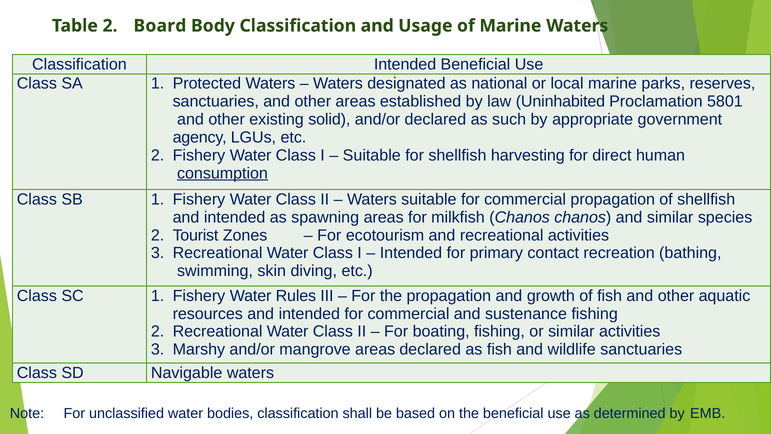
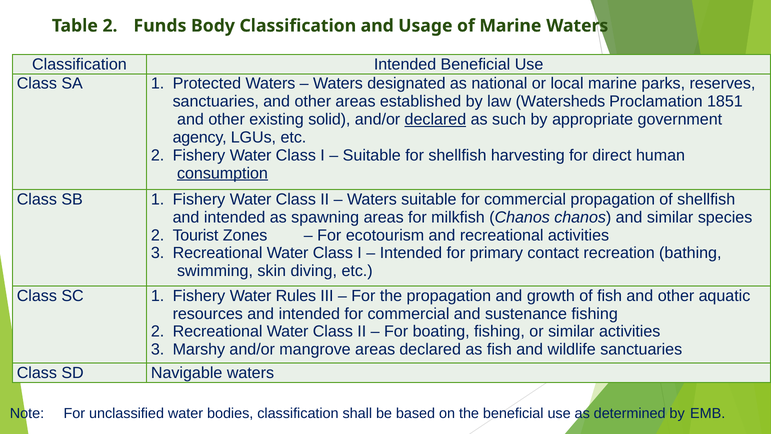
Board: Board -> Funds (160, 26)
Uninhabited: Uninhabited -> Watersheds (560, 101)
5801: 5801 -> 1851 (725, 101)
declared underline: none -> present (435, 119)
